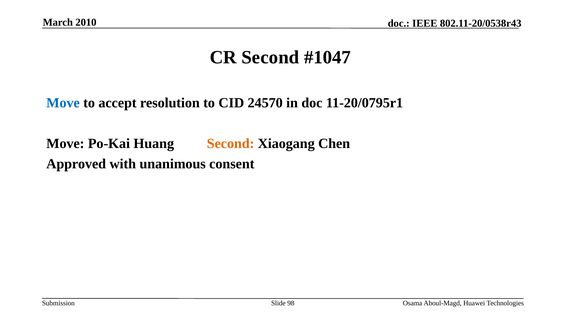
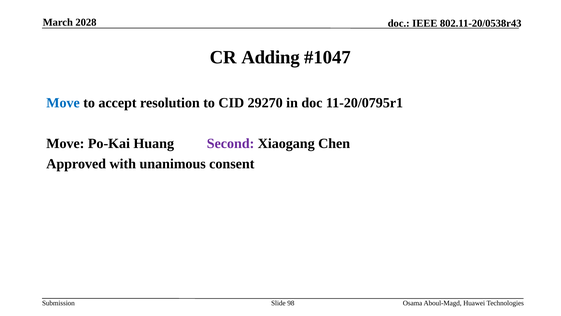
2010: 2010 -> 2028 (86, 22)
CR Second: Second -> Adding (271, 57)
24570: 24570 -> 29270 (265, 103)
Second colour: orange -> purple (231, 143)
